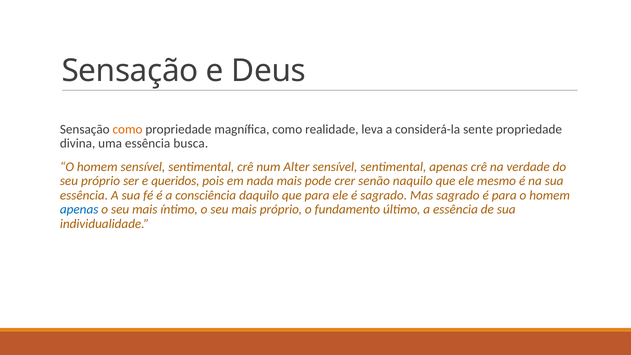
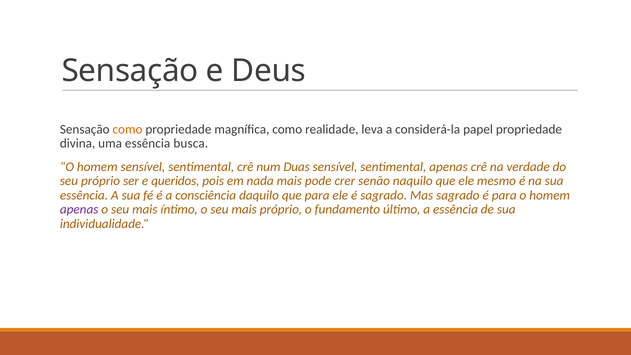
sente: sente -> papel (478, 129)
Alter: Alter -> Duas (297, 167)
apenas colour: blue -> purple (79, 209)
